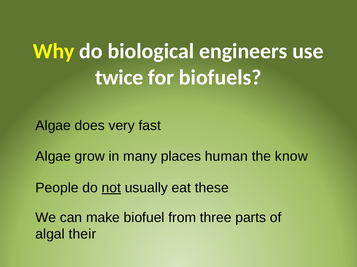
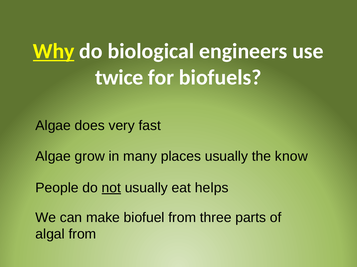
Why underline: none -> present (54, 51)
places human: human -> usually (226, 157)
these: these -> helps (212, 188)
algal their: their -> from (82, 235)
